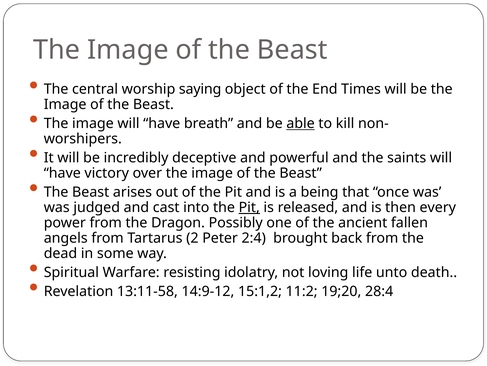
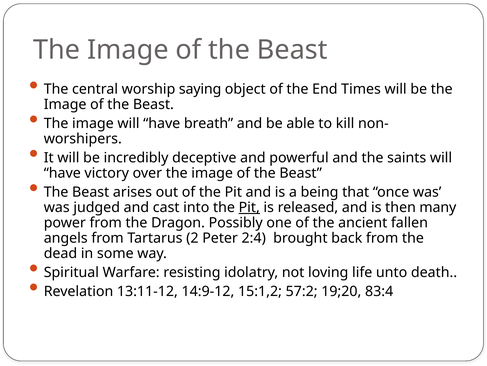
able underline: present -> none (301, 123)
every: every -> many (438, 207)
13:11-58: 13:11-58 -> 13:11-12 (147, 291)
11:2: 11:2 -> 57:2 (302, 291)
28:4: 28:4 -> 83:4 (379, 291)
